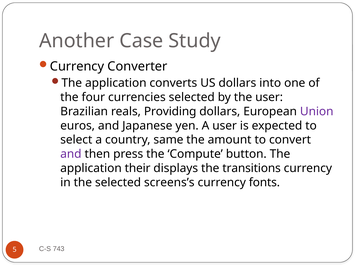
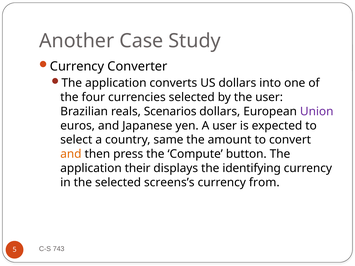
Providing: Providing -> Scenarios (170, 112)
and colour: purple -> orange (71, 154)
transitions: transitions -> identifying (252, 168)
fonts: fonts -> from (264, 183)
